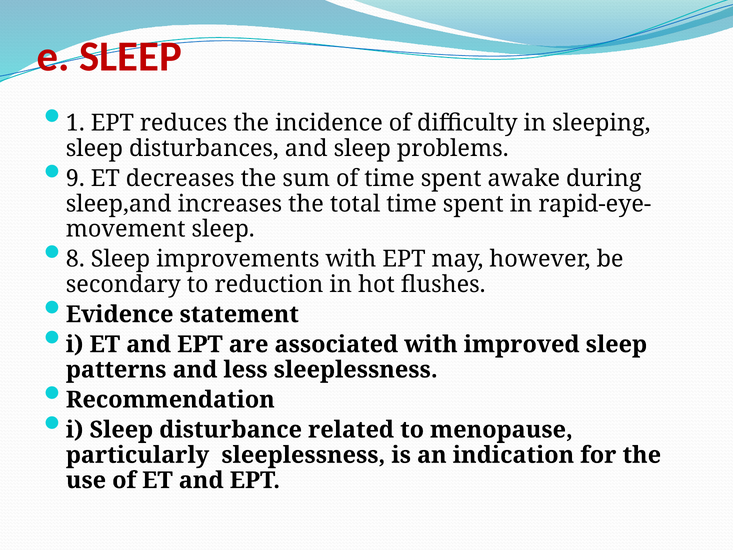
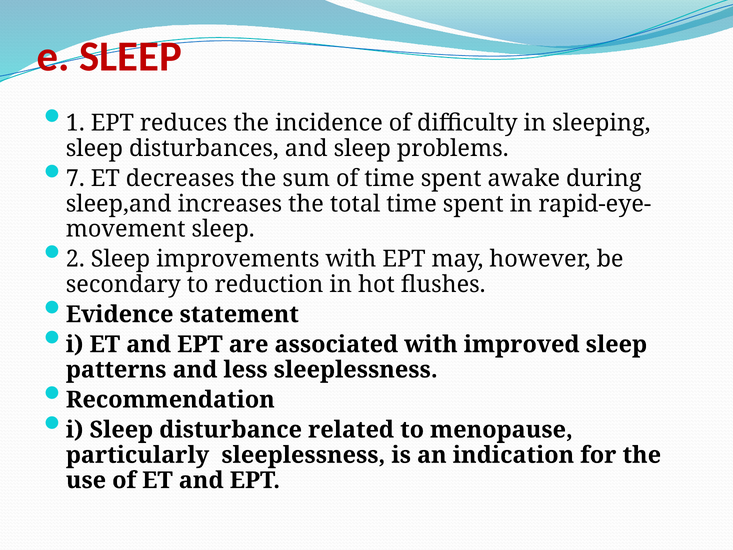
9: 9 -> 7 (75, 178)
8: 8 -> 2 (75, 259)
